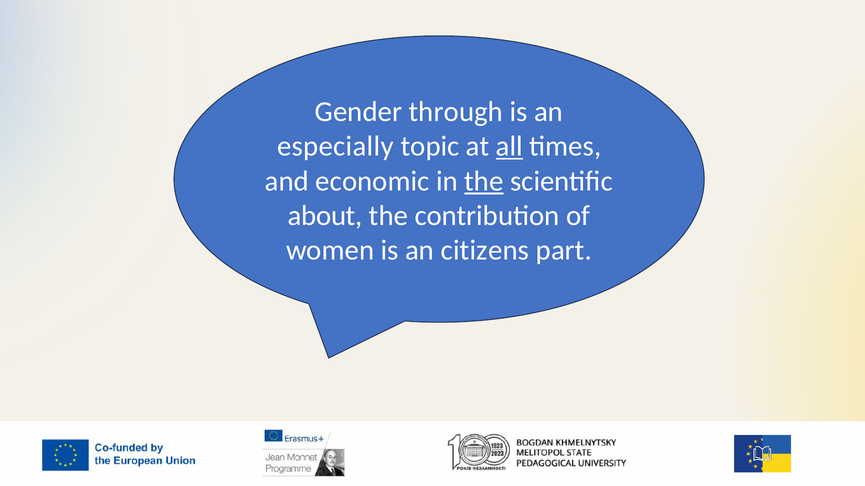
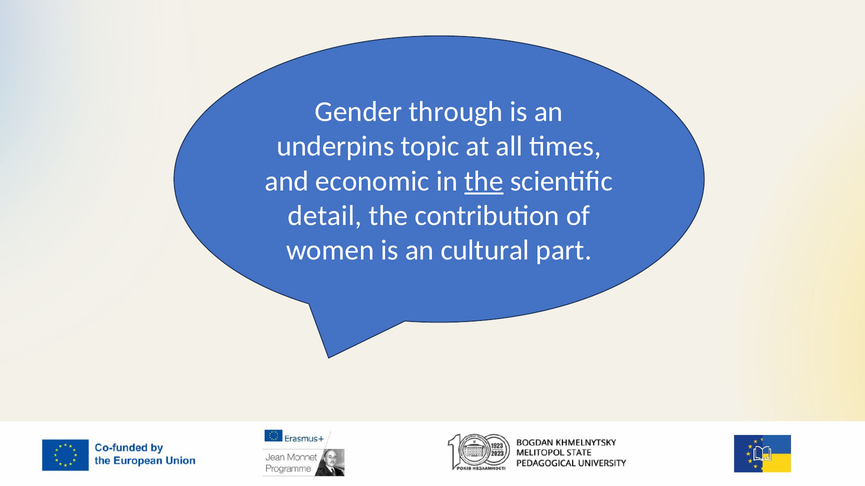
especially: especially -> underpins (336, 147)
all underline: present -> none (509, 147)
about: about -> detail (325, 216)
citizens: citizens -> cultural (485, 250)
